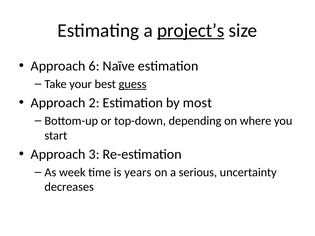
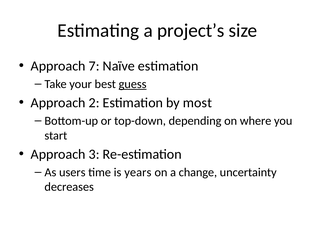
project’s underline: present -> none (191, 30)
6: 6 -> 7 (94, 66)
week: week -> users (72, 172)
serious: serious -> change (198, 172)
